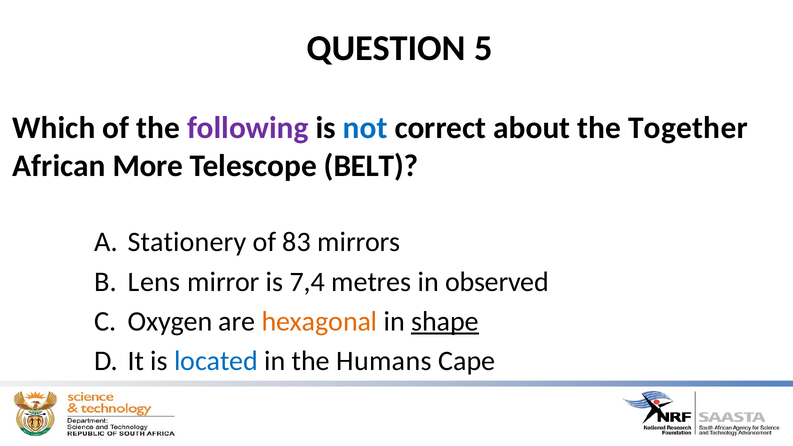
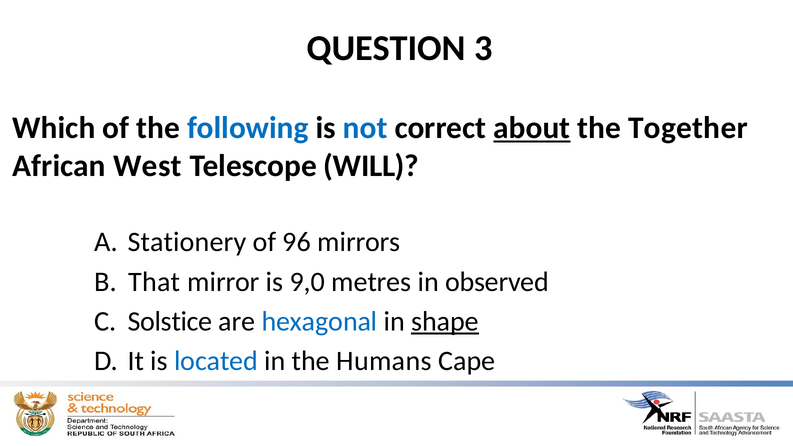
5: 5 -> 3 (483, 48)
following colour: purple -> blue (248, 128)
about underline: none -> present (532, 128)
More: More -> West (147, 166)
BELT: BELT -> WILL (371, 166)
83: 83 -> 96 (297, 242)
Lens: Lens -> That (154, 282)
7,4: 7,4 -> 9,0 (307, 282)
Oxygen: Oxygen -> Solstice (170, 321)
hexagonal colour: orange -> blue (319, 321)
